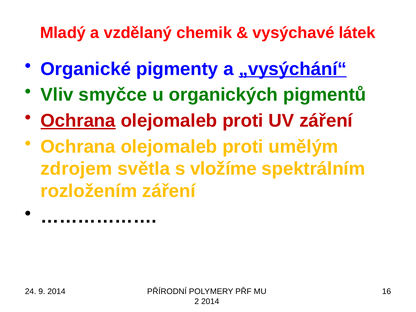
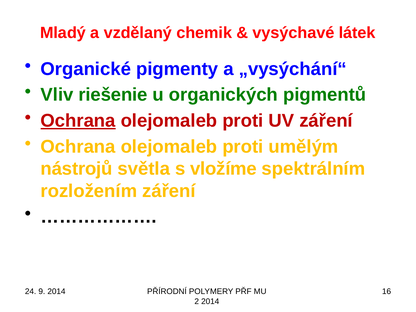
„vysýchání“ underline: present -> none (293, 69)
smyčce: smyčce -> riešenie (113, 95)
zdrojem: zdrojem -> nástrojů (77, 169)
